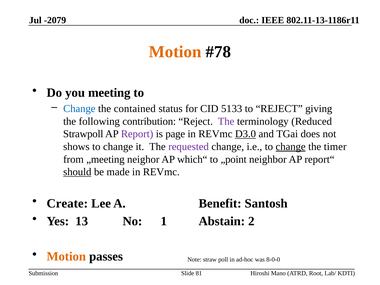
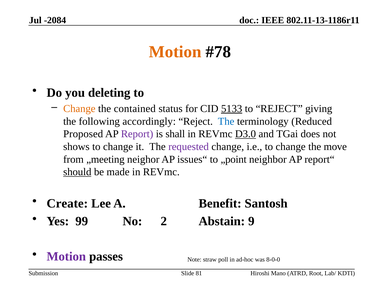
-2079: -2079 -> -2084 (55, 20)
meeting: meeting -> deleting (109, 93)
Change colour: blue -> orange (79, 109)
5133 underline: none -> present (232, 109)
contribution: contribution -> accordingly (149, 121)
The colour: purple -> blue (226, 121)
Strawpoll: Strawpoll -> Proposed (83, 134)
page: page -> shall (175, 134)
change underline: present -> none (291, 147)
timer: timer -> move (335, 147)
which“: which“ -> issues“ (192, 159)
13: 13 -> 99 (82, 221)
1: 1 -> 2 (164, 221)
2: 2 -> 9 (251, 221)
Motion colour: orange -> purple (66, 257)
